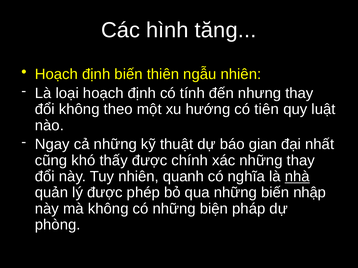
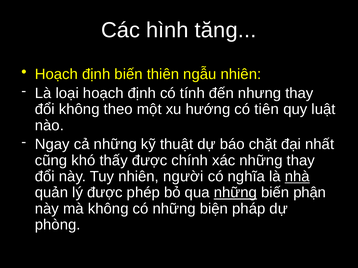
gian: gian -> chặt (263, 145)
quanh: quanh -> người (183, 177)
những underline: none -> present (235, 193)
nhập: nhập -> phận (310, 193)
